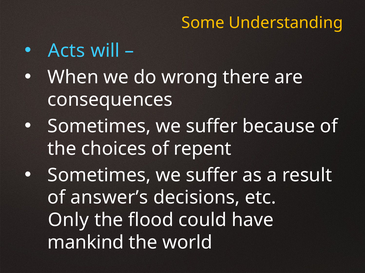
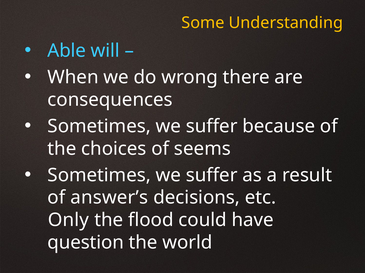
Acts: Acts -> Able (67, 51)
repent: repent -> seems (202, 149)
mankind: mankind -> question (86, 243)
